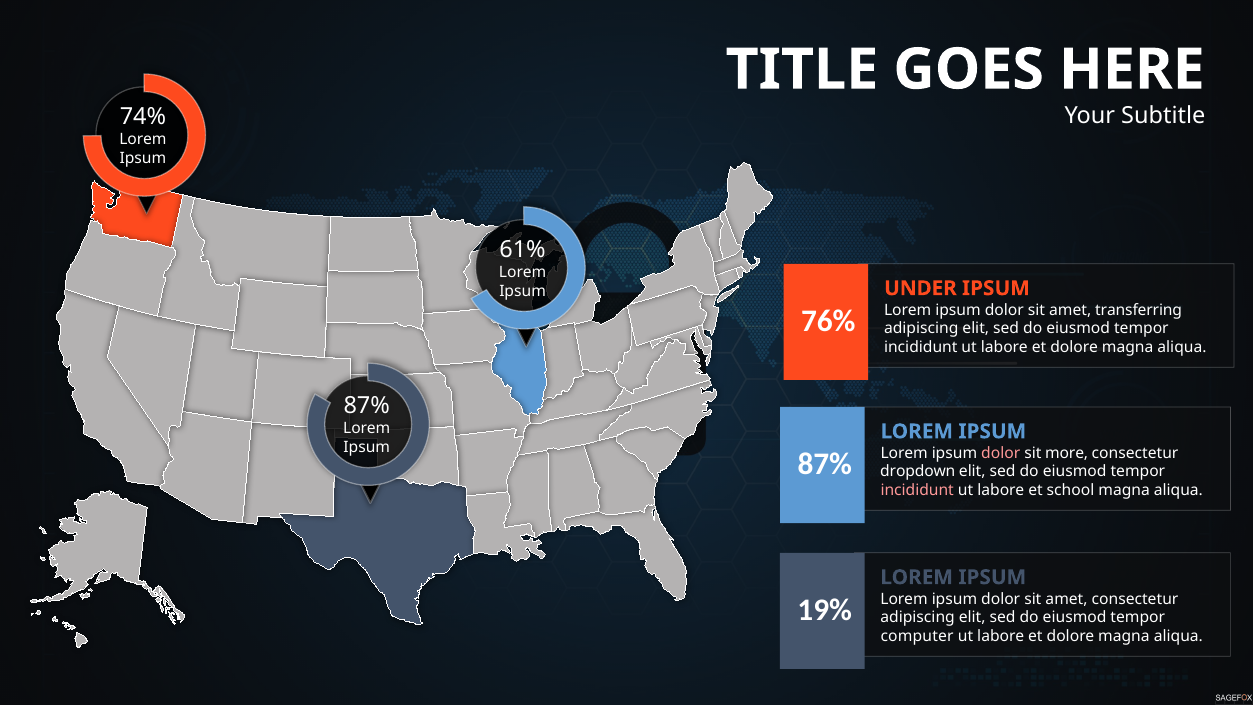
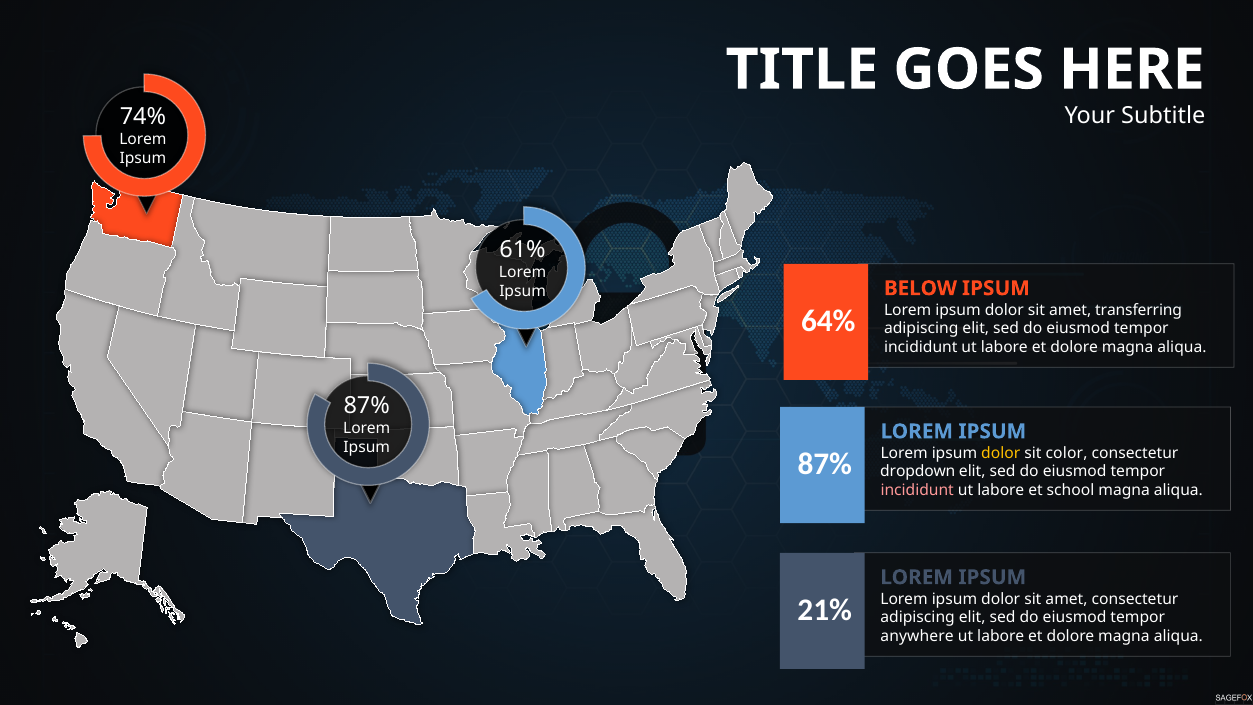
UNDER: UNDER -> BELOW (920, 288)
76%: 76% -> 64% (828, 321)
dolor colour: pink -> yellow (1001, 453)
more: more -> color (1067, 453)
19%: 19% -> 21% (825, 610)
computer: computer -> anywhere (917, 636)
